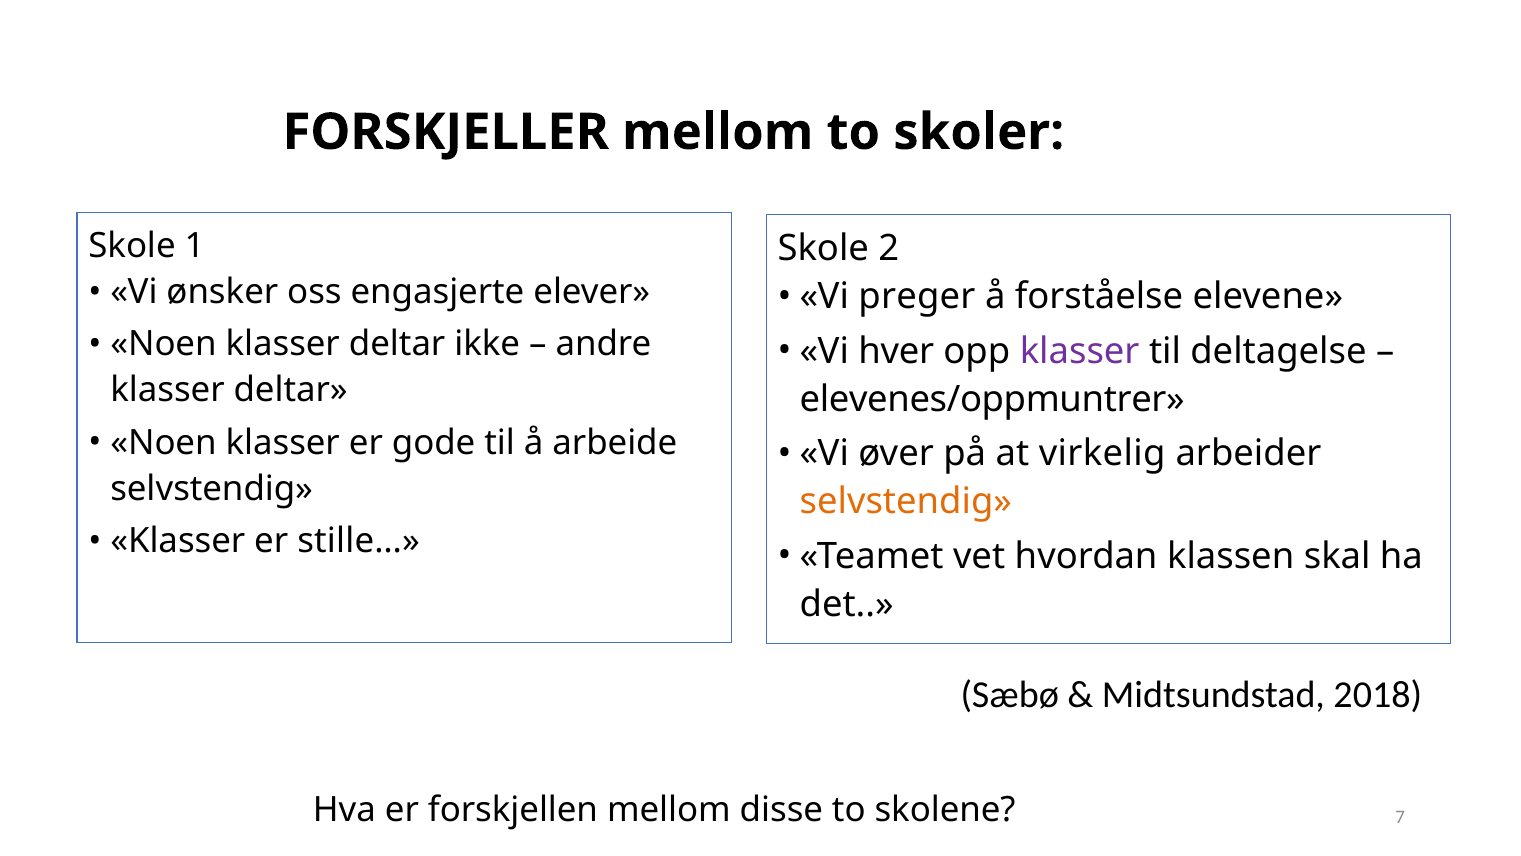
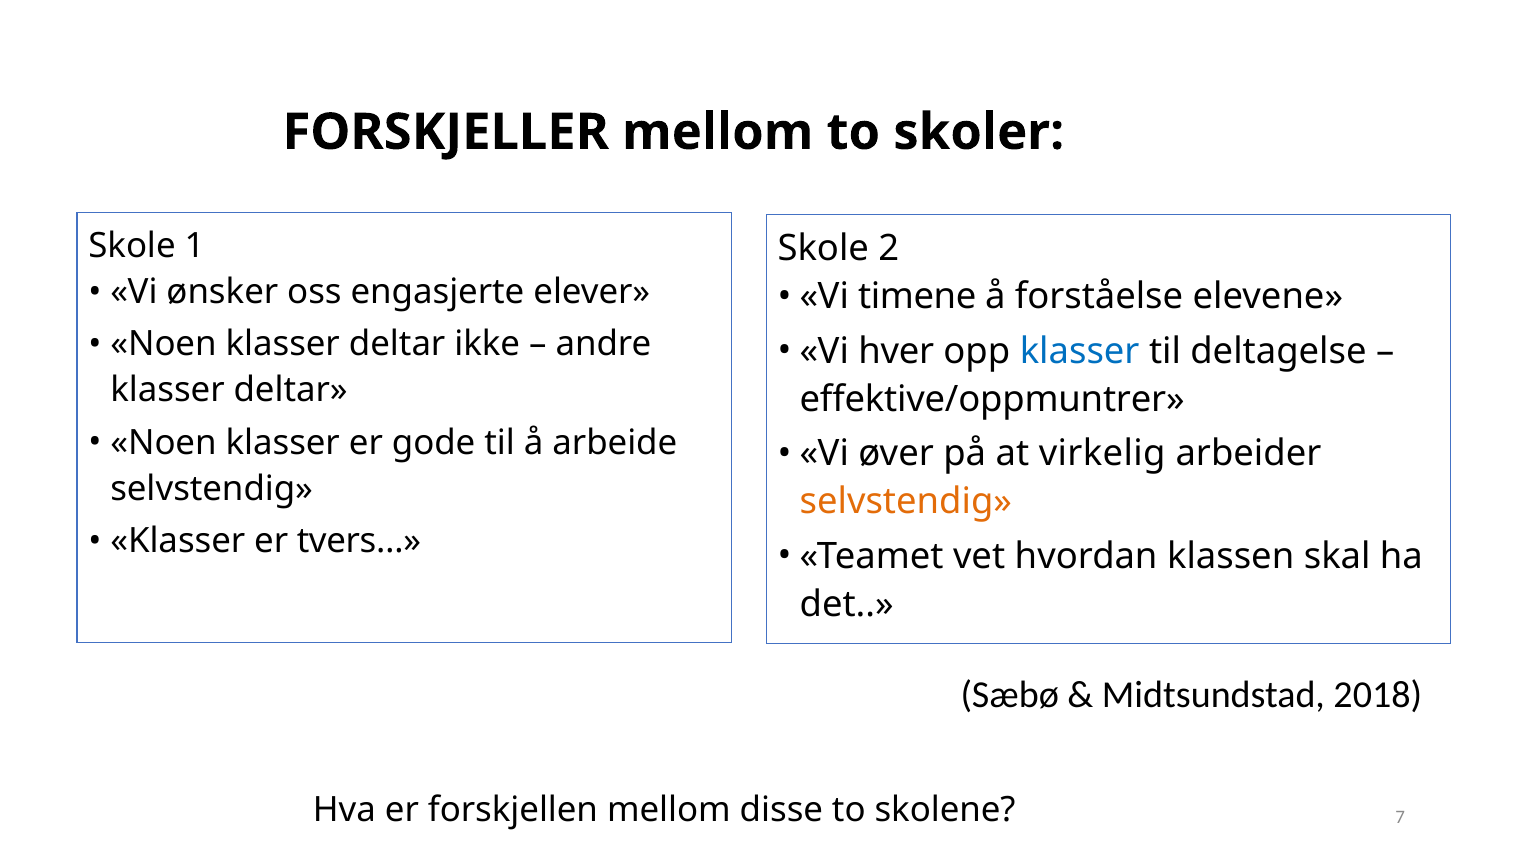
preger: preger -> timene (917, 297)
klasser colour: purple -> blue (1080, 351)
elevenes/oppmuntrer: elevenes/oppmuntrer -> effektive/oppmuntrer (992, 399)
stille…: stille… -> tvers… (359, 541)
